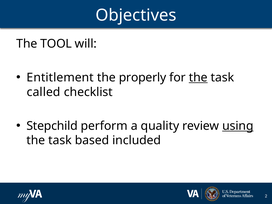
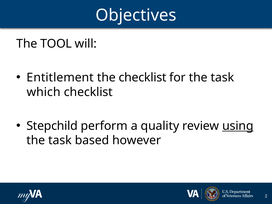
the properly: properly -> checklist (143, 78)
the underline: present -> none (198, 78)
called: called -> which (44, 92)
included: included -> however (137, 140)
